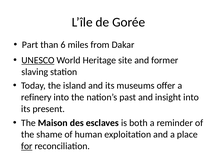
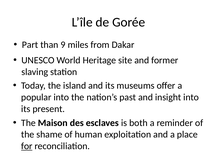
6: 6 -> 9 (63, 45)
UNESCO underline: present -> none (38, 60)
refinery: refinery -> popular (36, 97)
